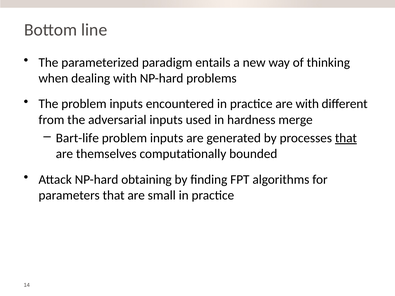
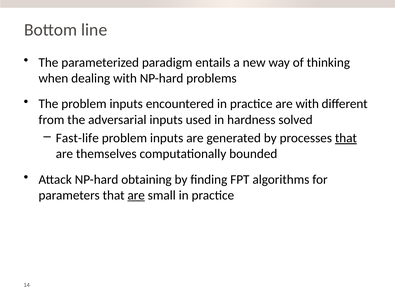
merge: merge -> solved (296, 120)
Bart-life: Bart-life -> Fast-life (77, 138)
are underline: none -> present (136, 195)
